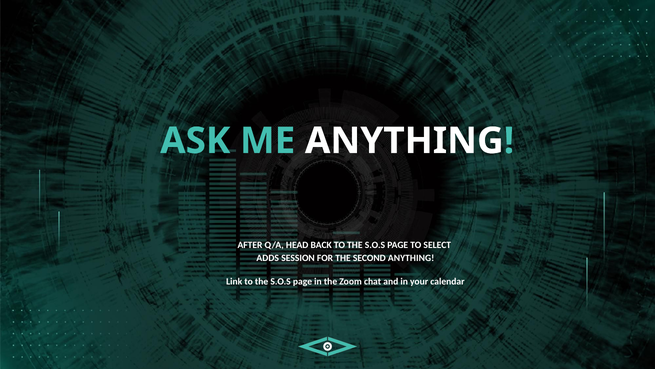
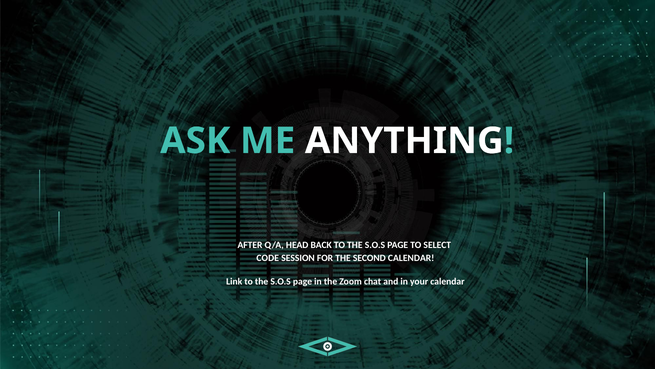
ADDS: ADDS -> CODE (268, 258)
SECOND ANYTHING: ANYTHING -> CALENDAR (411, 258)
